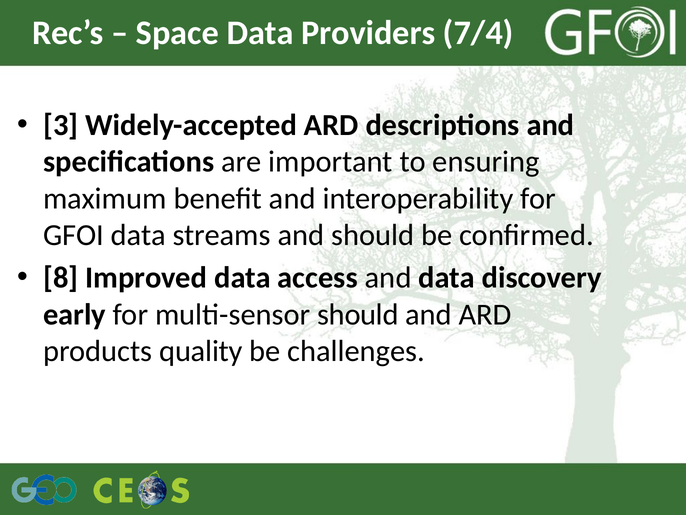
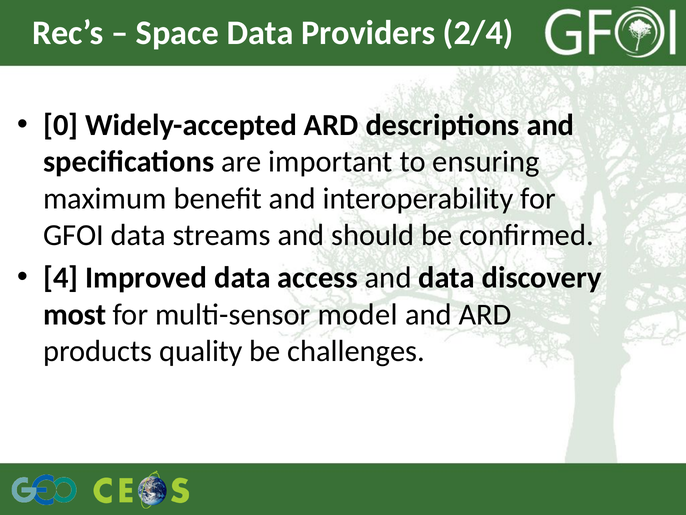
7/4: 7/4 -> 2/4 (478, 33)
3: 3 -> 0 (61, 125)
8: 8 -> 4 (61, 278)
early: early -> most (75, 314)
multi-sensor should: should -> model (358, 314)
